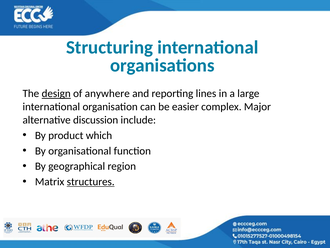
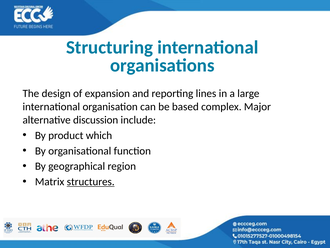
design underline: present -> none (56, 93)
anywhere: anywhere -> expansion (107, 93)
easier: easier -> based (185, 107)
